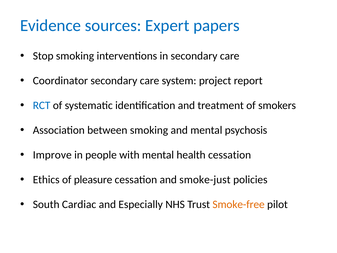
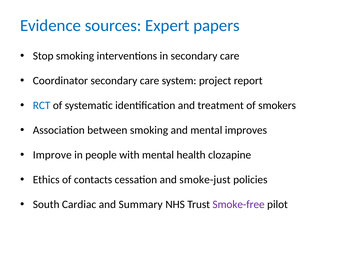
psychosis: psychosis -> improves (246, 130)
health cessation: cessation -> clozapine (230, 155)
pleasure: pleasure -> contacts (93, 180)
Especially: Especially -> Summary (141, 204)
Smoke-free colour: orange -> purple (239, 204)
